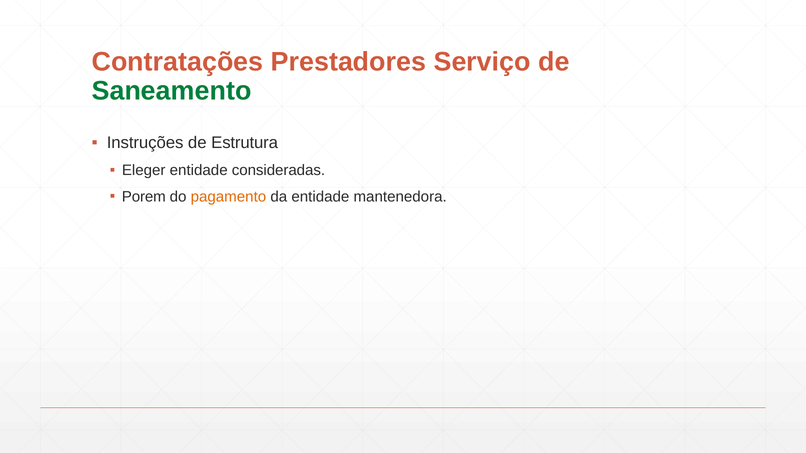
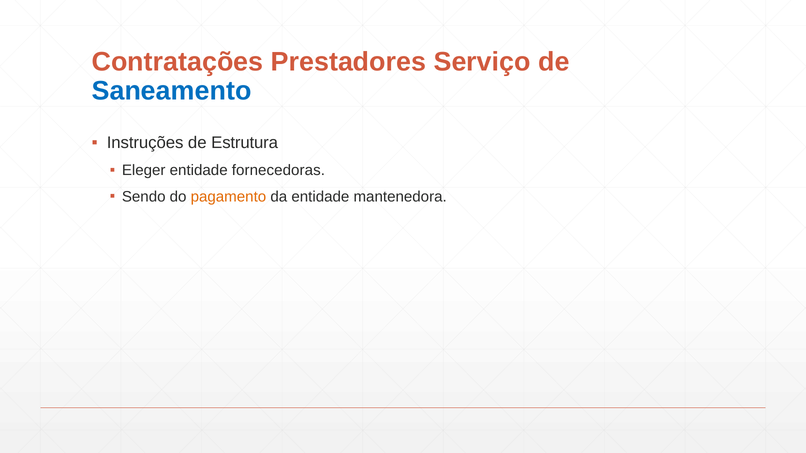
Saneamento colour: green -> blue (172, 91)
consideradas: consideradas -> fornecedoras (278, 170)
Porem: Porem -> Sendo (144, 197)
